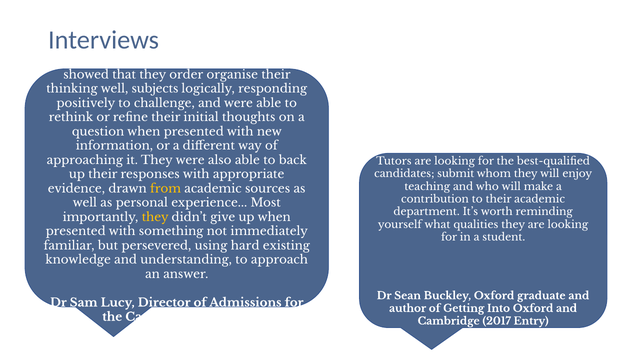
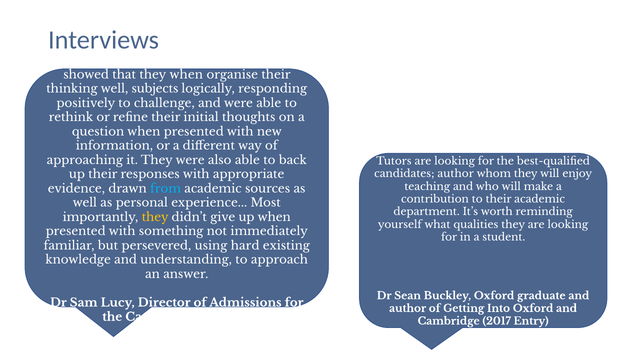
they order: order -> when (186, 75)
candidates submit: submit -> author (456, 174)
from colour: yellow -> light blue (166, 188)
